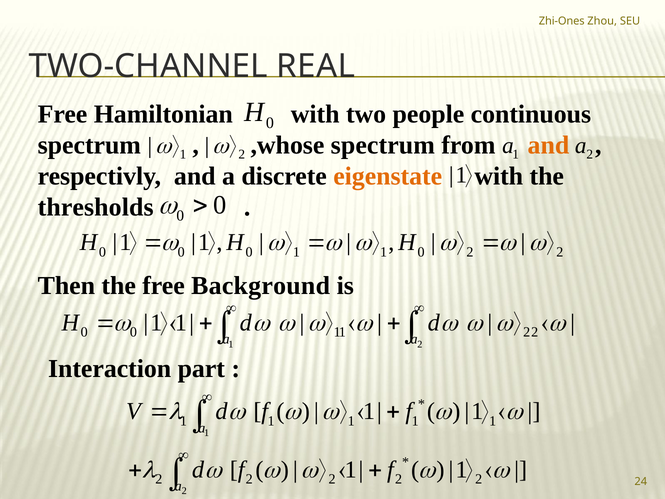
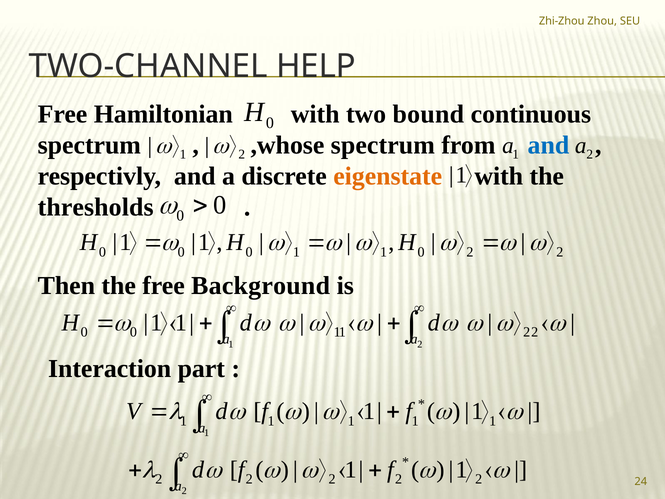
Zhi-Ones: Zhi-Ones -> Zhi-Zhou (562, 21)
REAL: REAL -> HELP (316, 66)
people: people -> bound (428, 114)
and colour: orange -> blue (548, 145)
